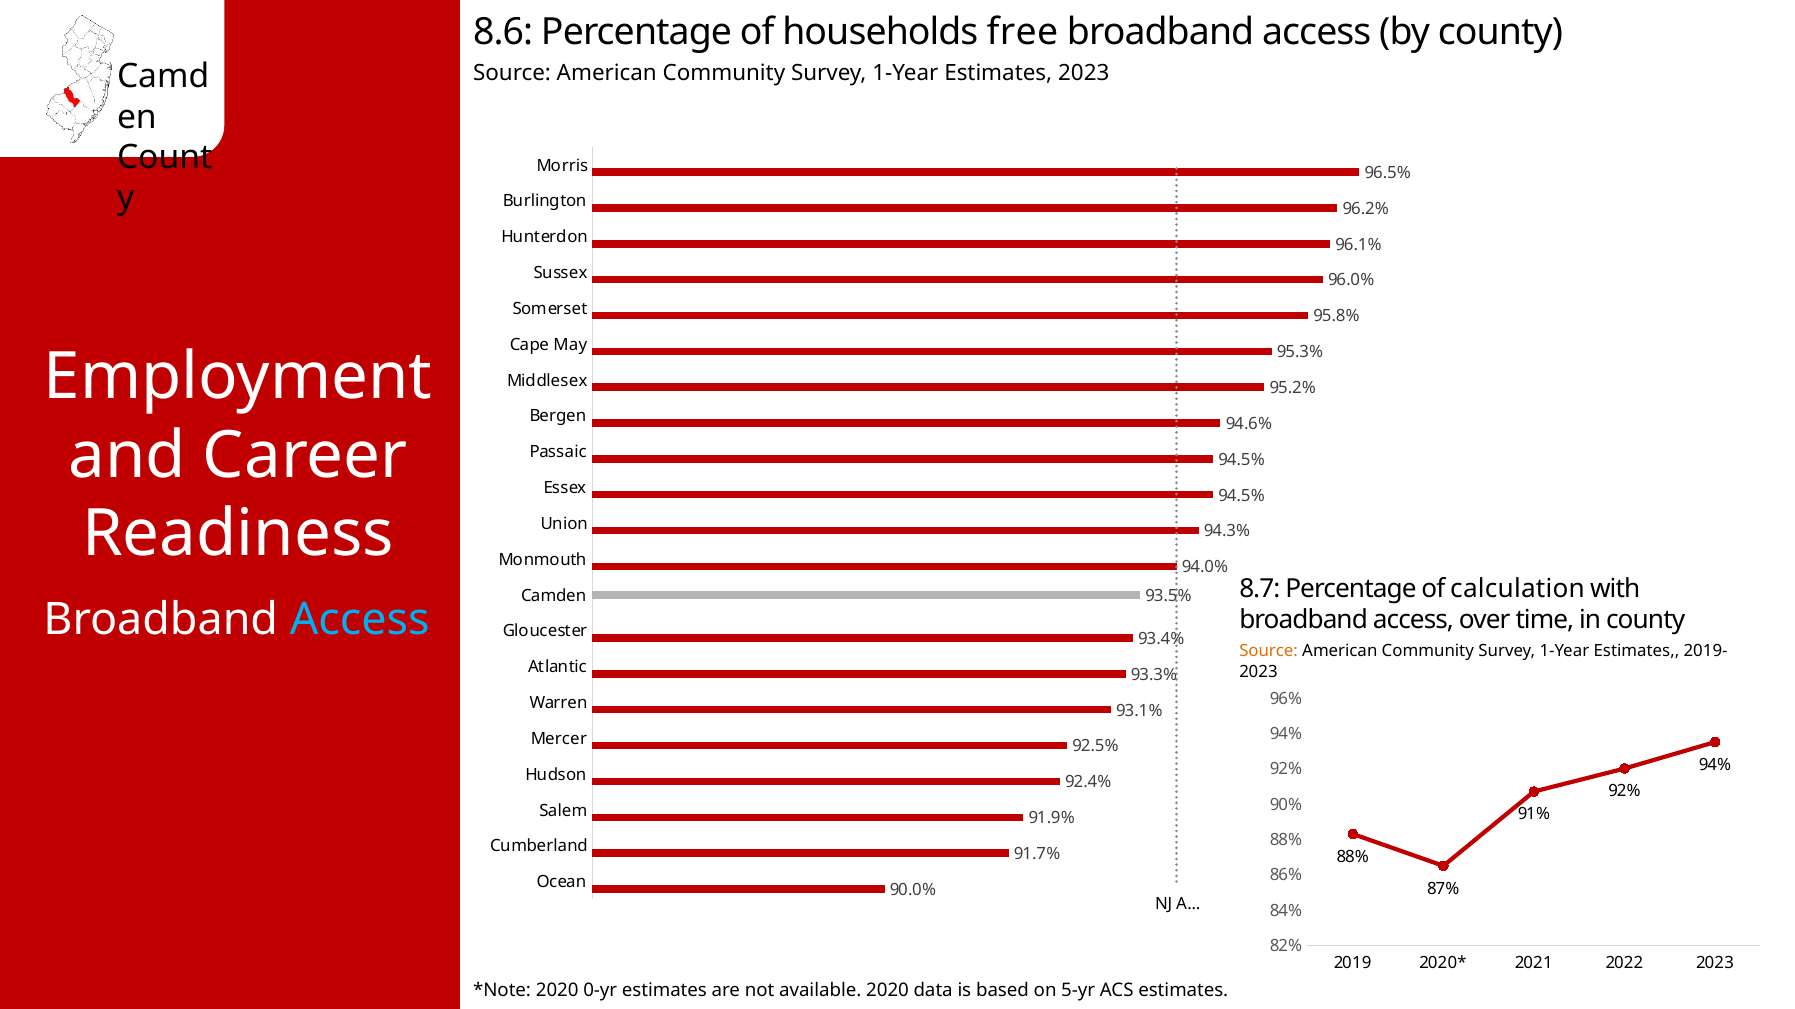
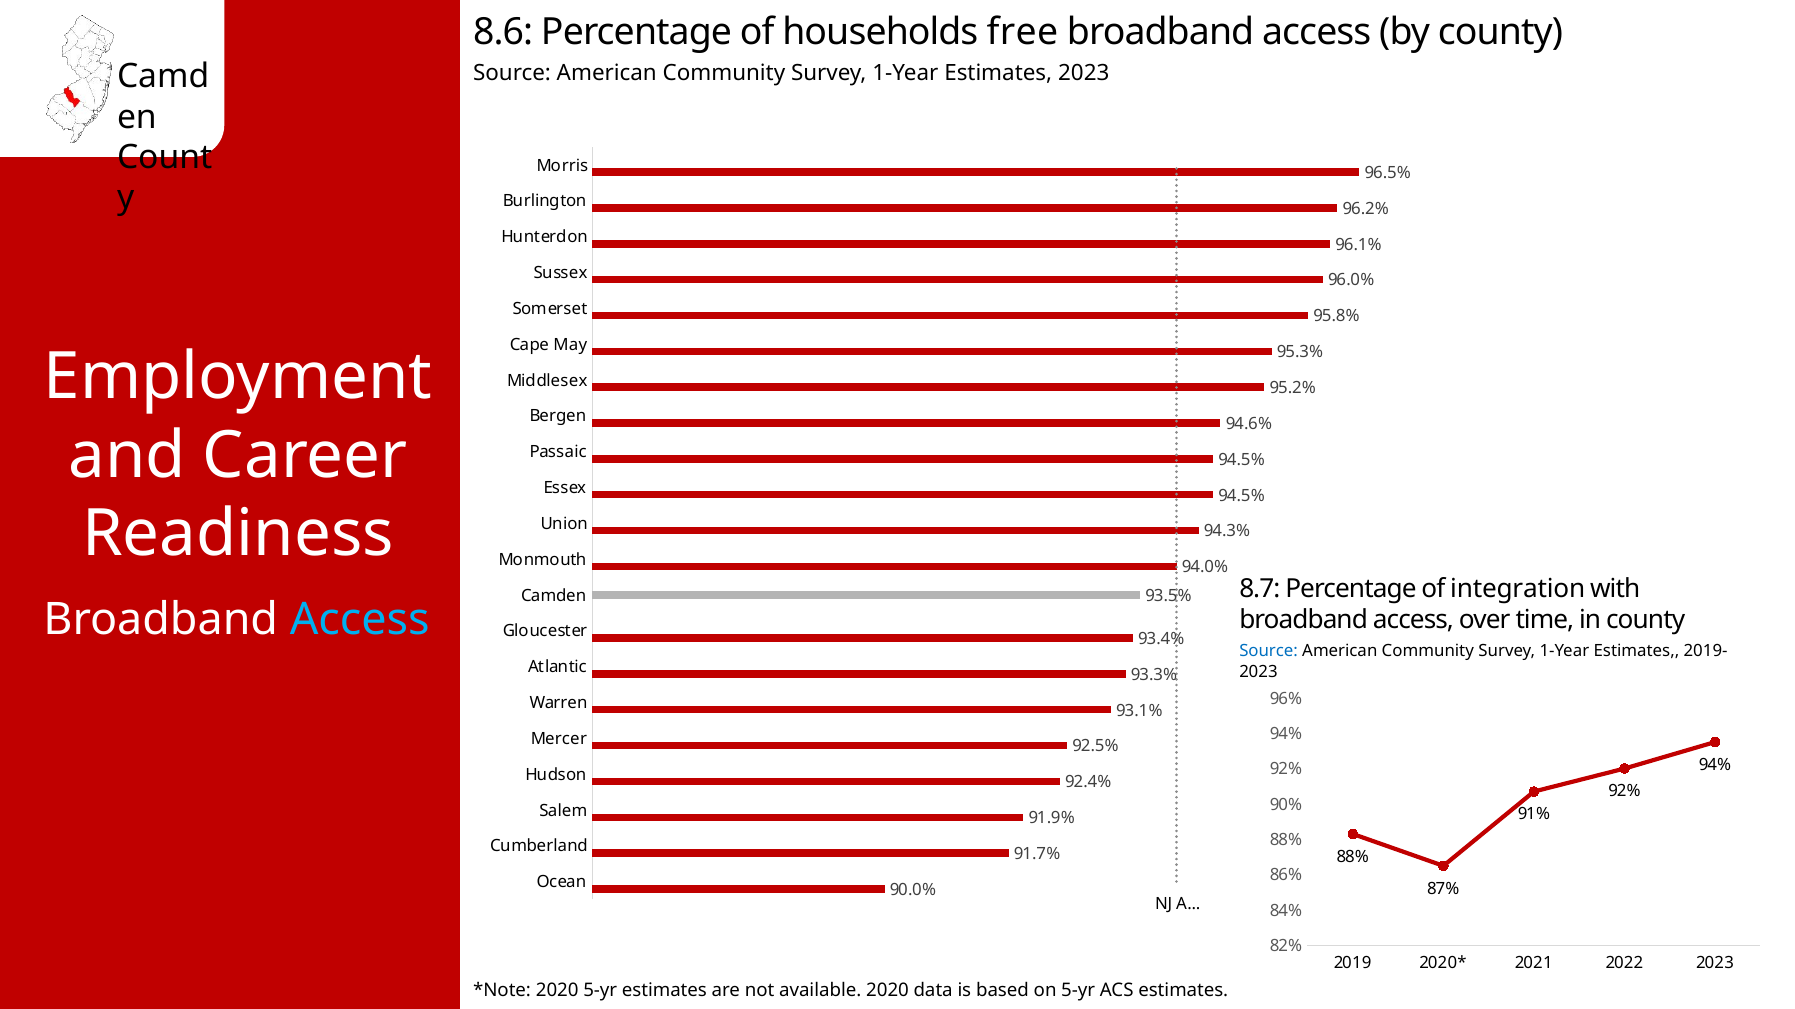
calculation: calculation -> integration (1518, 589)
Source colour: orange -> blue (1269, 652)
2020 0-yr: 0-yr -> 5-yr (600, 991)
